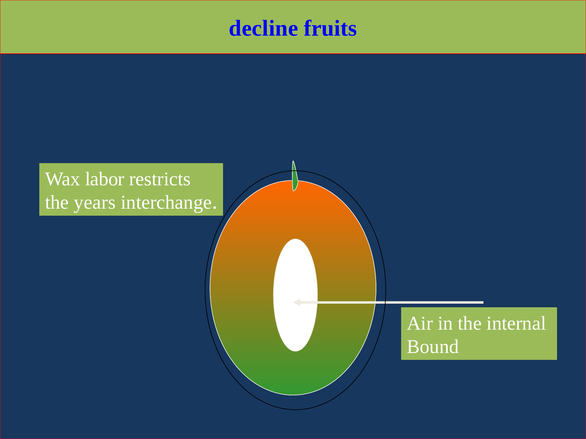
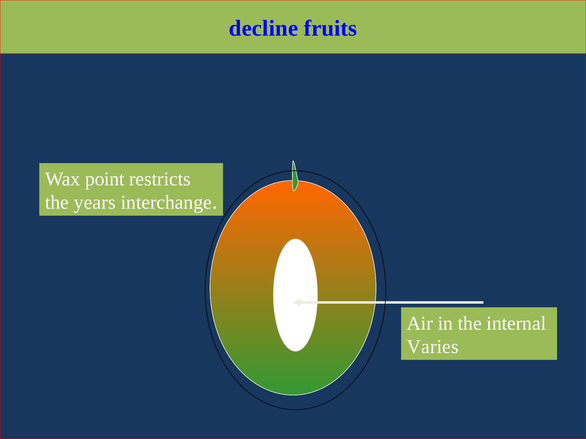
labor: labor -> point (105, 179)
Bound: Bound -> Varies (433, 347)
